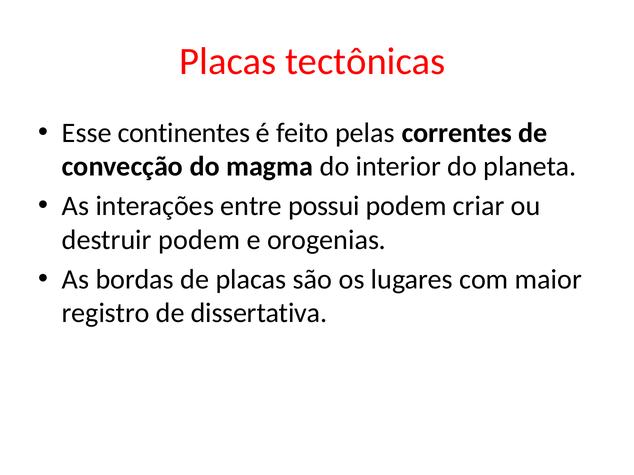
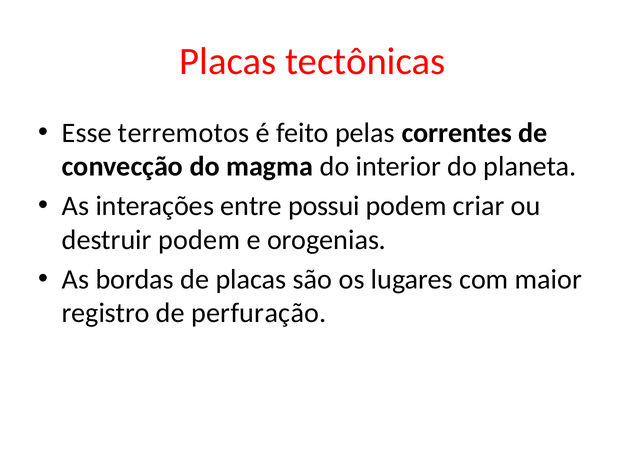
continentes: continentes -> terremotos (184, 133)
dissertativa: dissertativa -> perfuração (259, 313)
